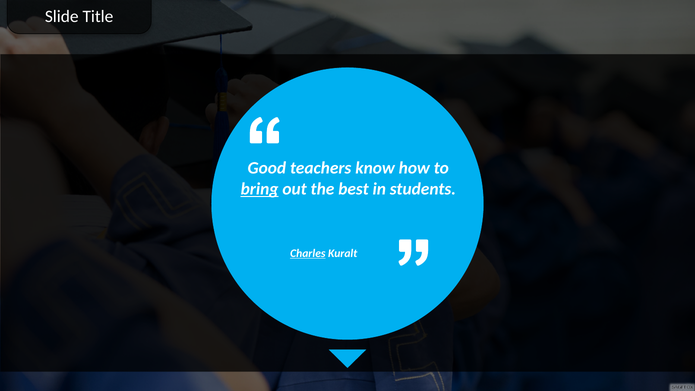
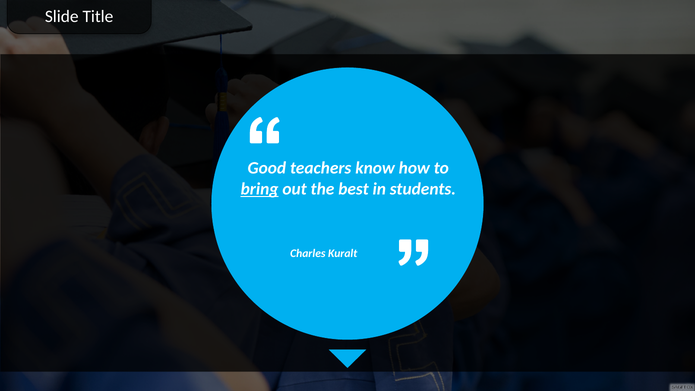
Charles underline: present -> none (308, 253)
